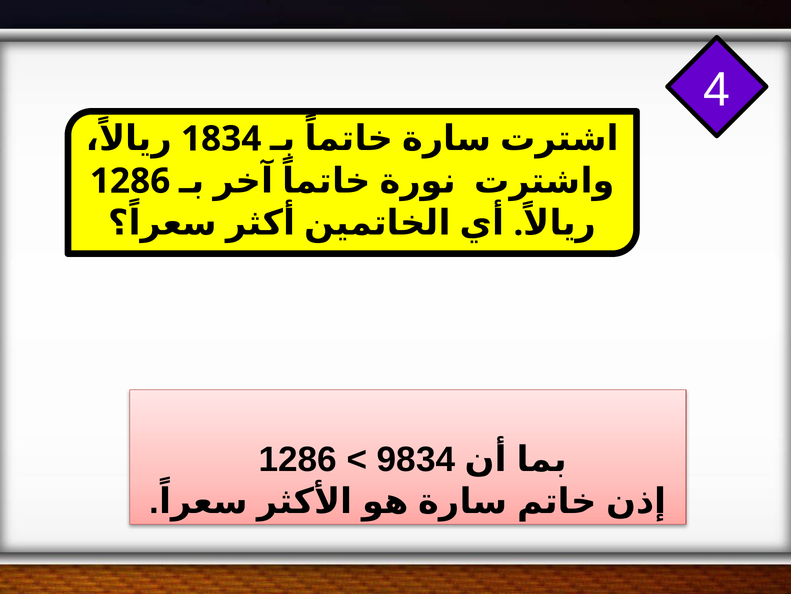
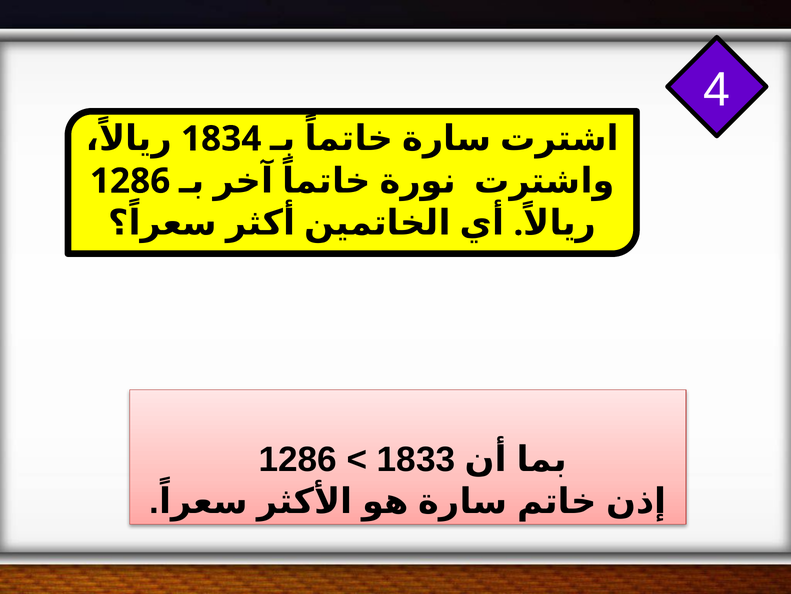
9834: 9834 -> 1833 (416, 459)
